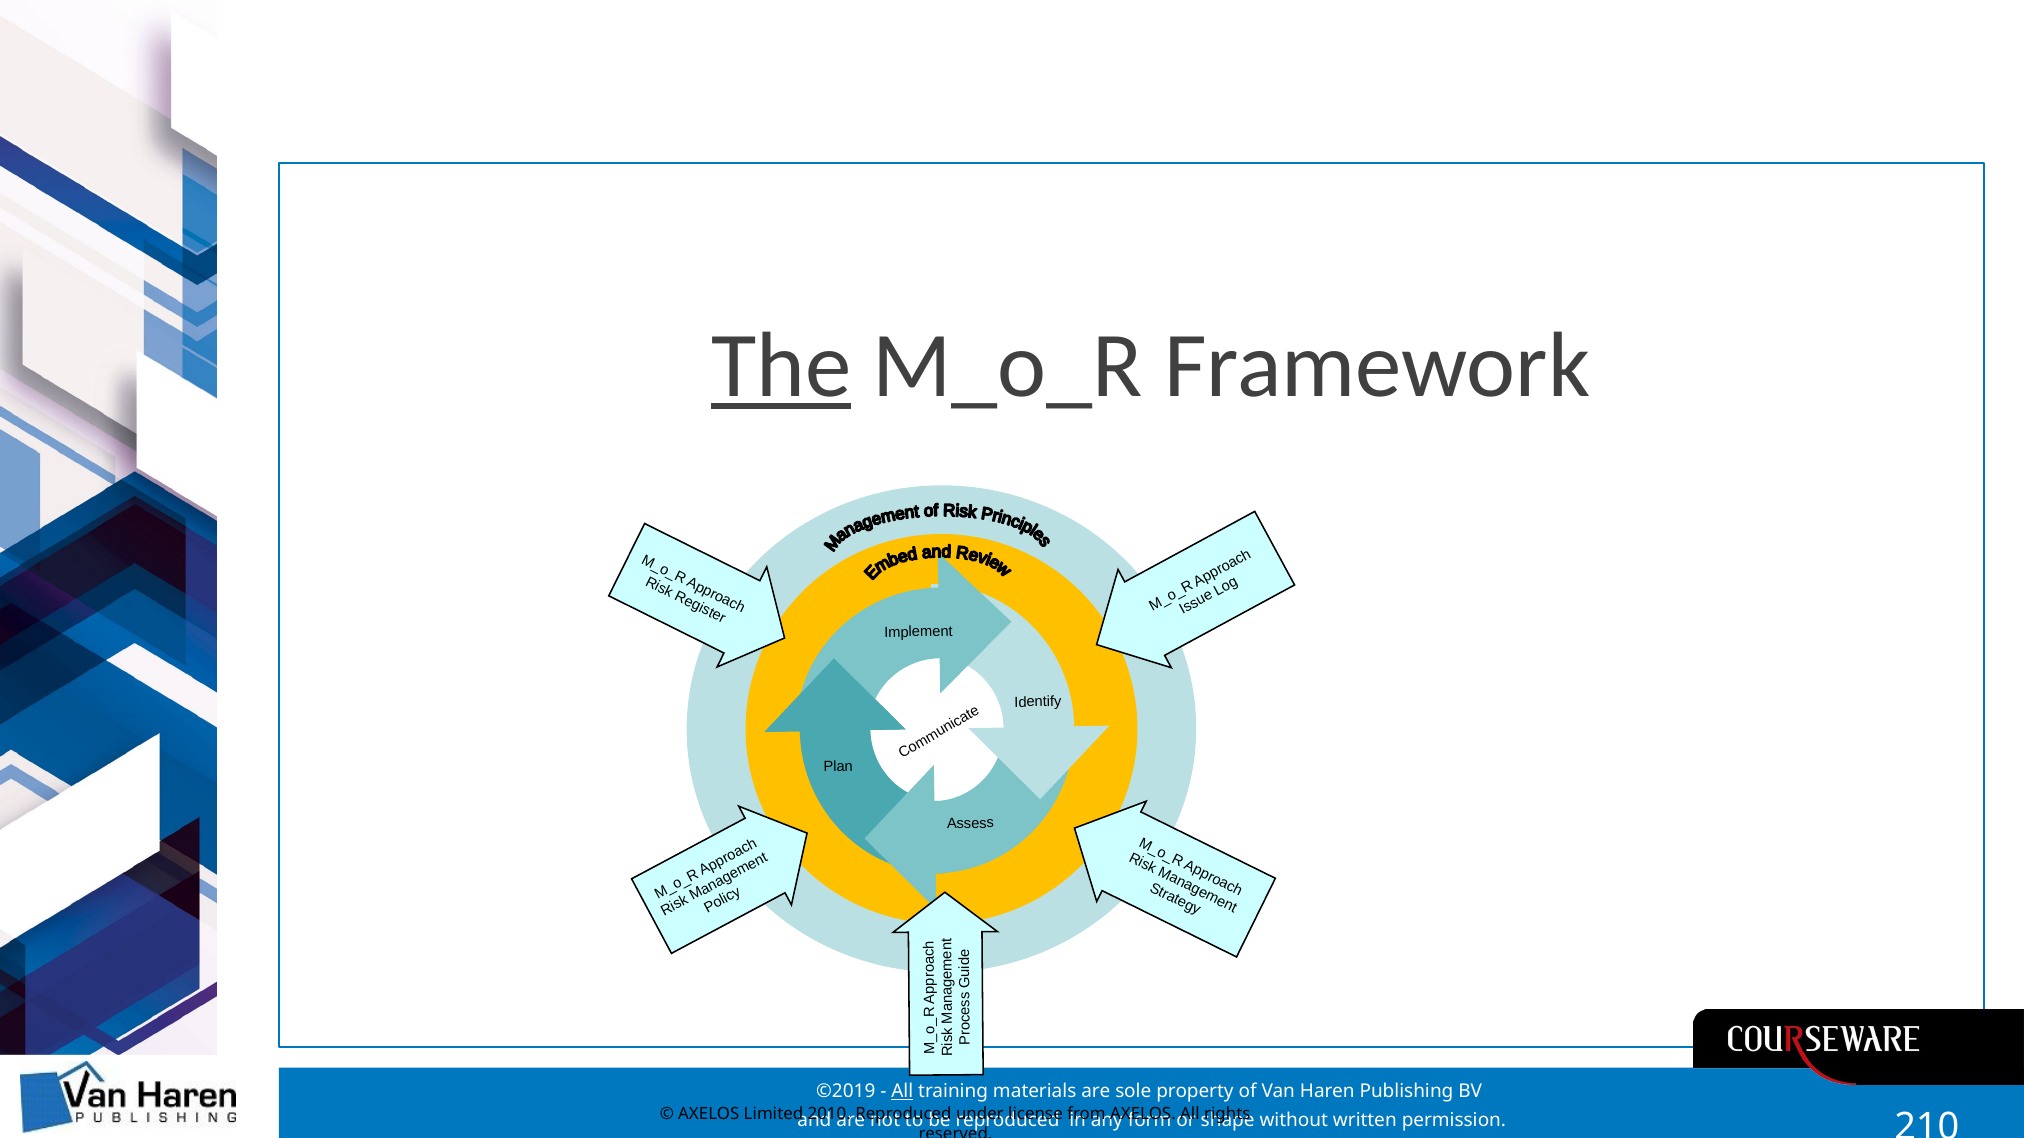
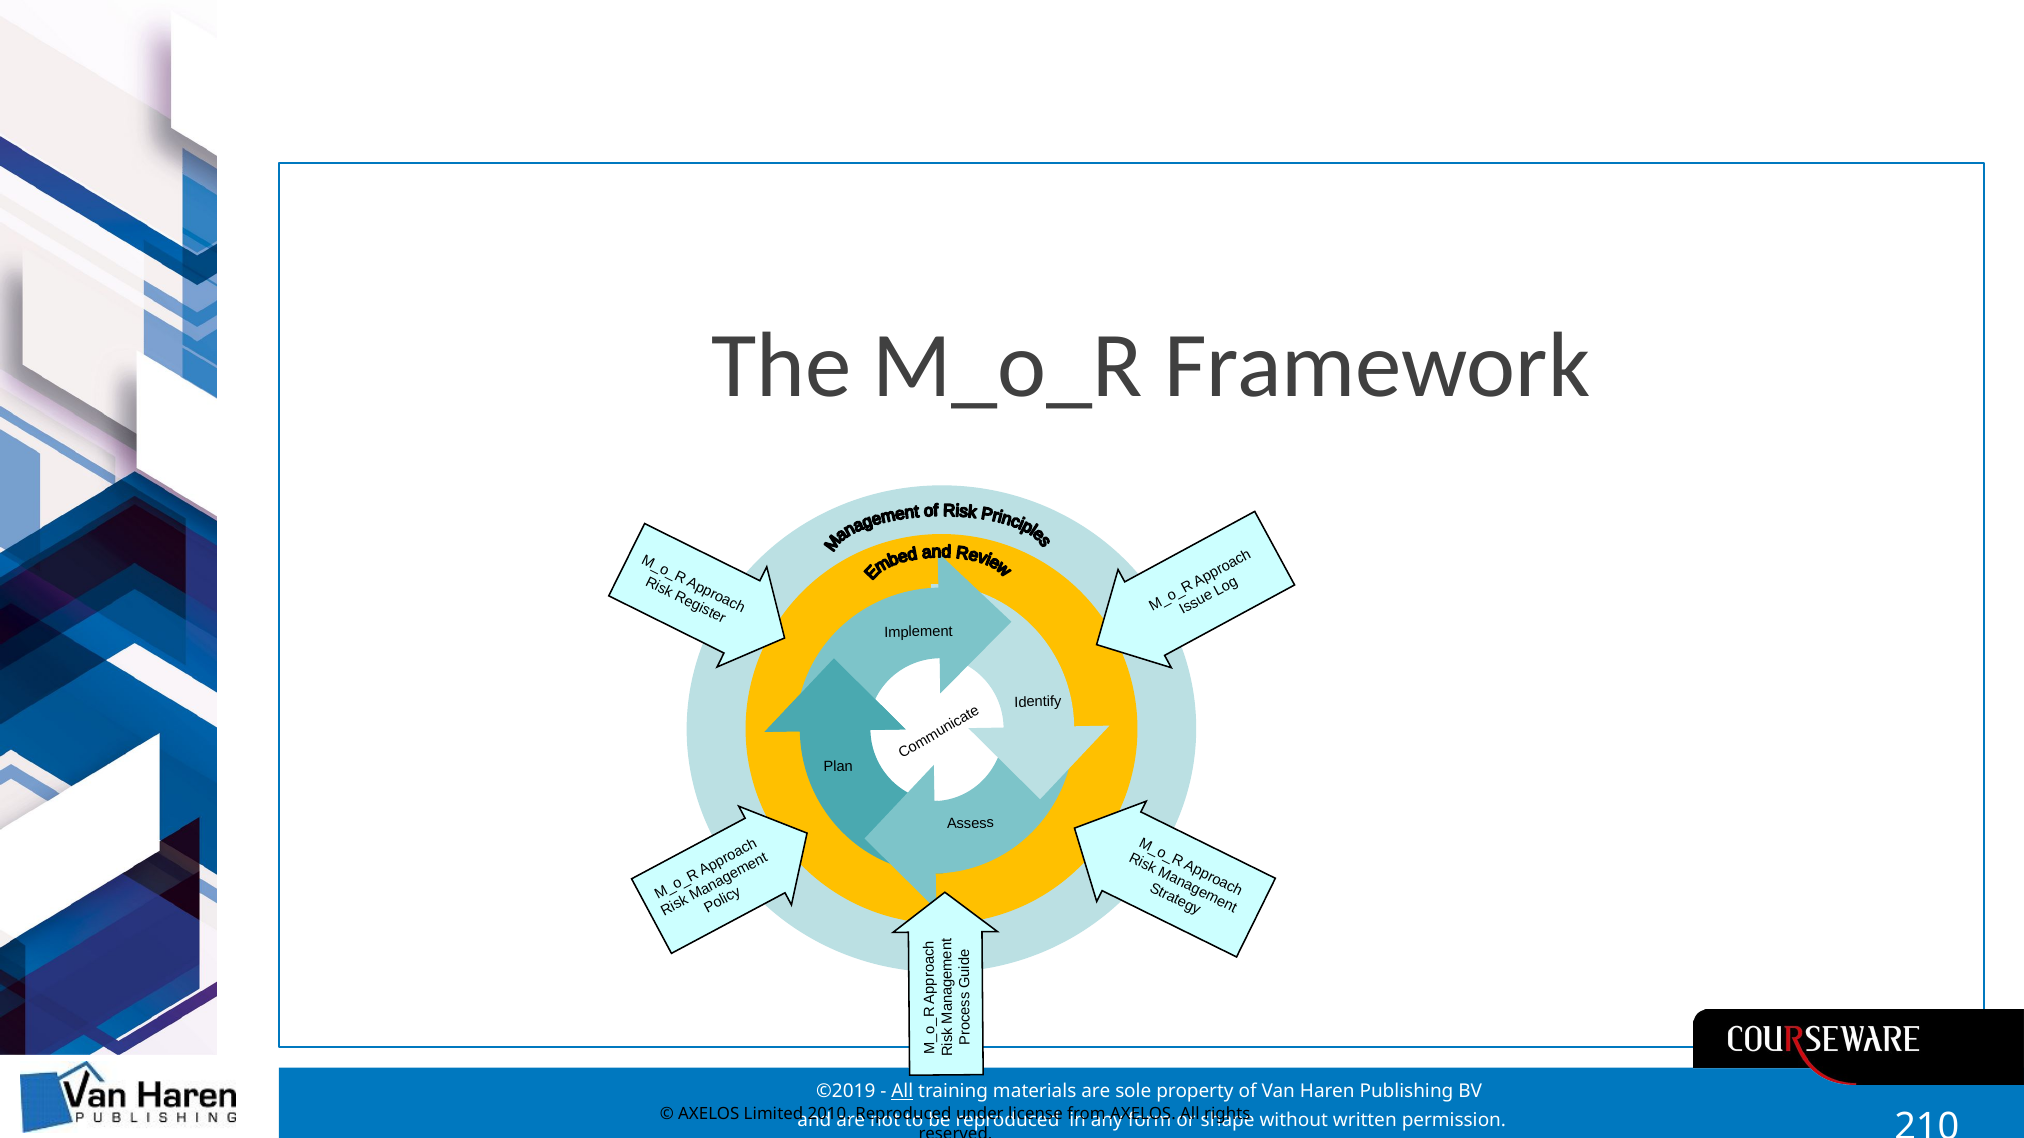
The underline: present -> none (781, 366)
